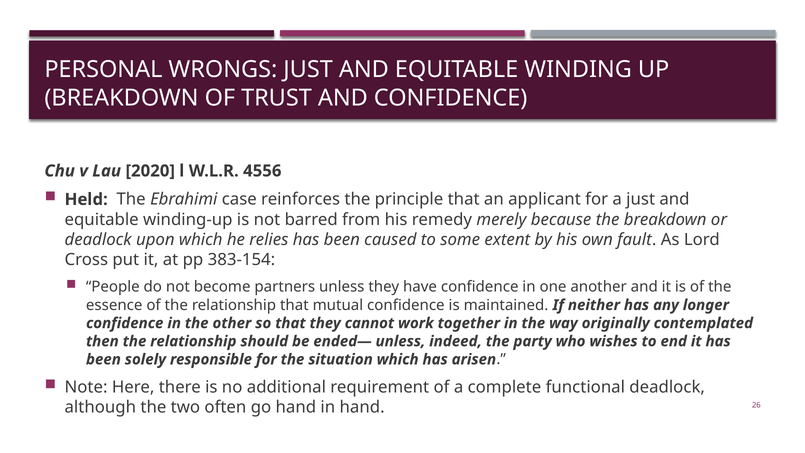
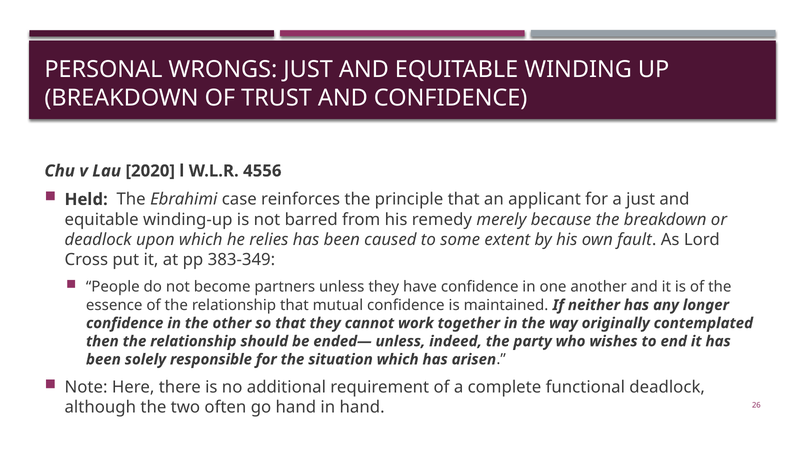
383-154: 383-154 -> 383-349 (241, 260)
